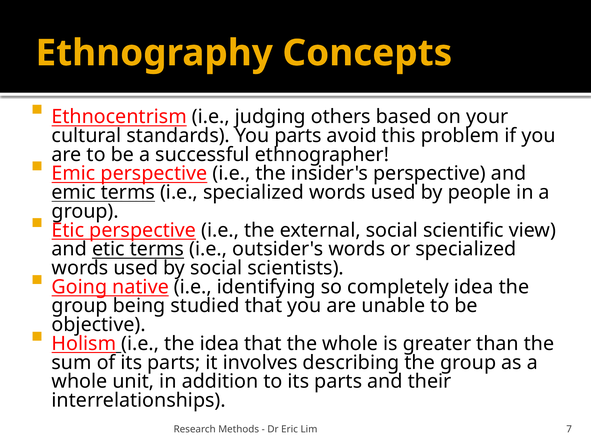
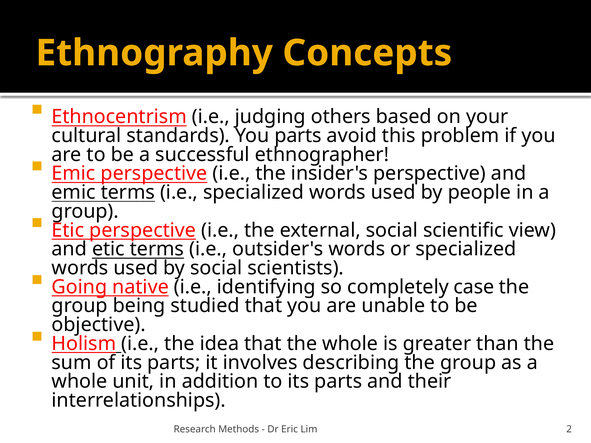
completely idea: idea -> case (474, 287)
7: 7 -> 2 (569, 430)
